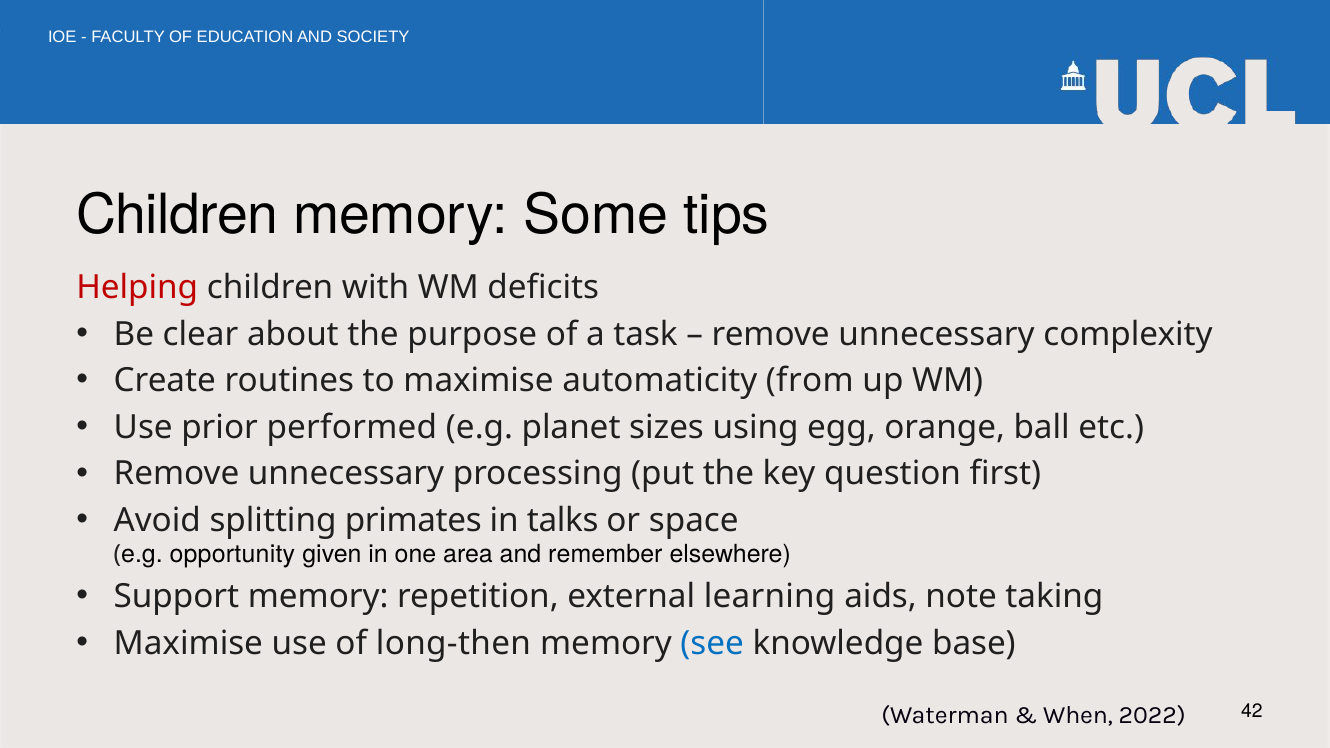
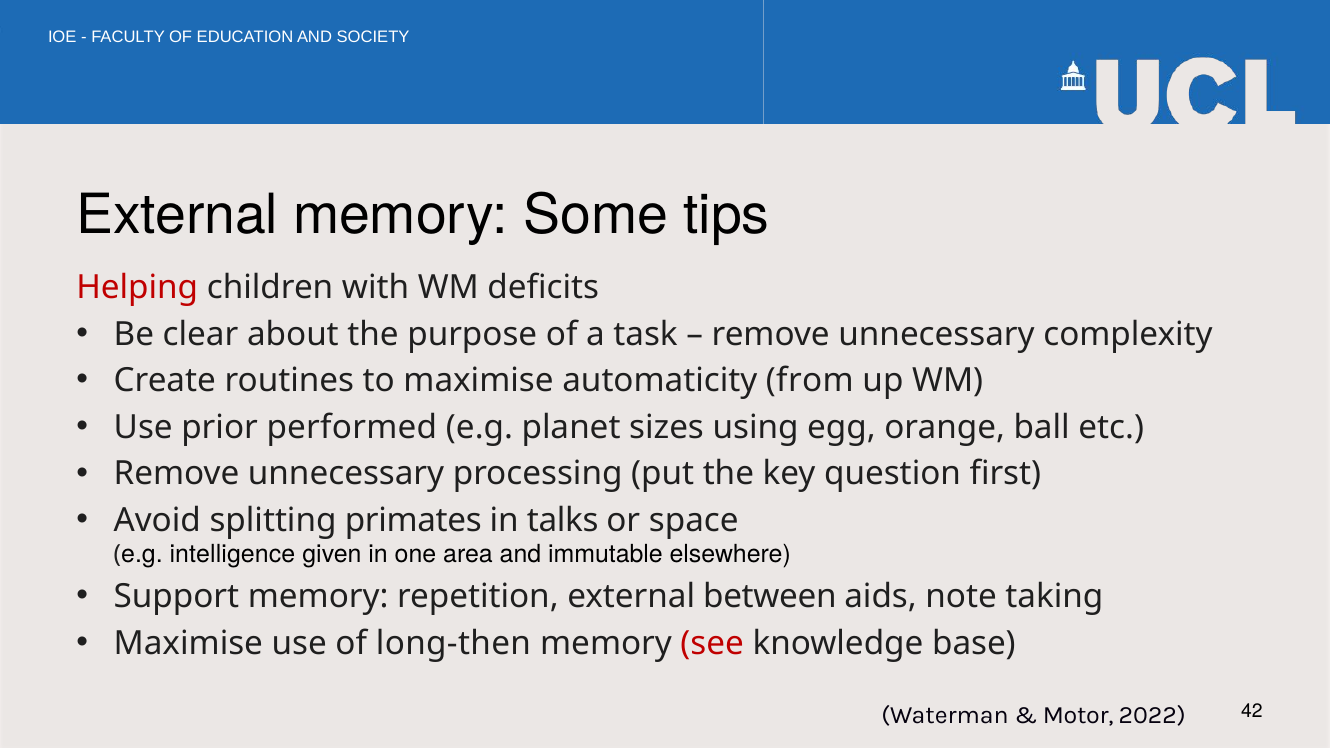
Children: Children -> External (177, 215)
opportunity: opportunity -> intelligence (232, 555)
remember: remember -> immutable (605, 555)
learning: learning -> between (770, 597)
see colour: blue -> red (712, 643)
When: When -> Motor (1078, 715)
